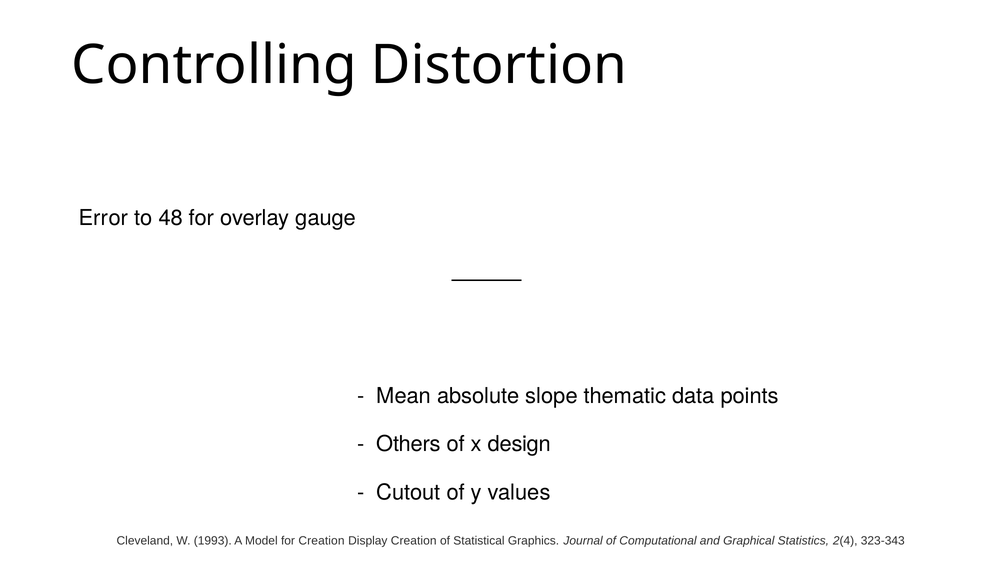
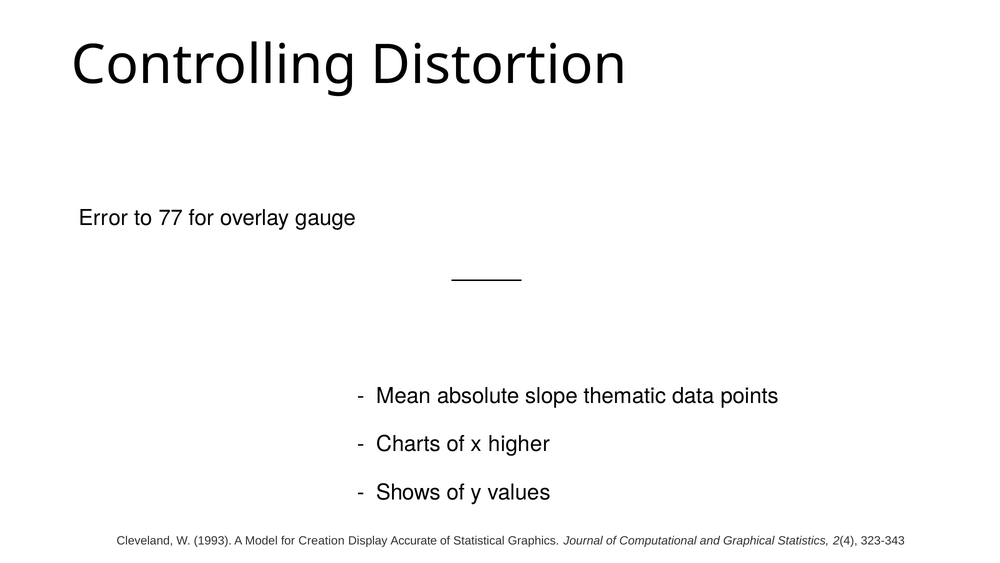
48: 48 -> 77 (171, 218)
Others: Others -> Charts (408, 444)
design: design -> higher (519, 444)
Cutout: Cutout -> Shows (409, 492)
Display Creation: Creation -> Accurate (414, 540)
